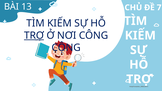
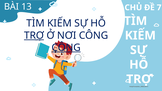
CỘNG underline: none -> present (66, 48)
